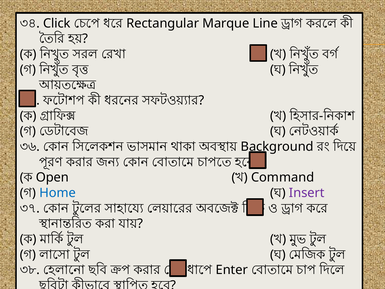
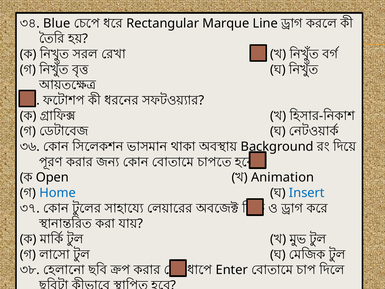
Click: Click -> Blue (57, 23)
Command: Command -> Animation (283, 177)
Insert colour: purple -> blue (307, 193)
